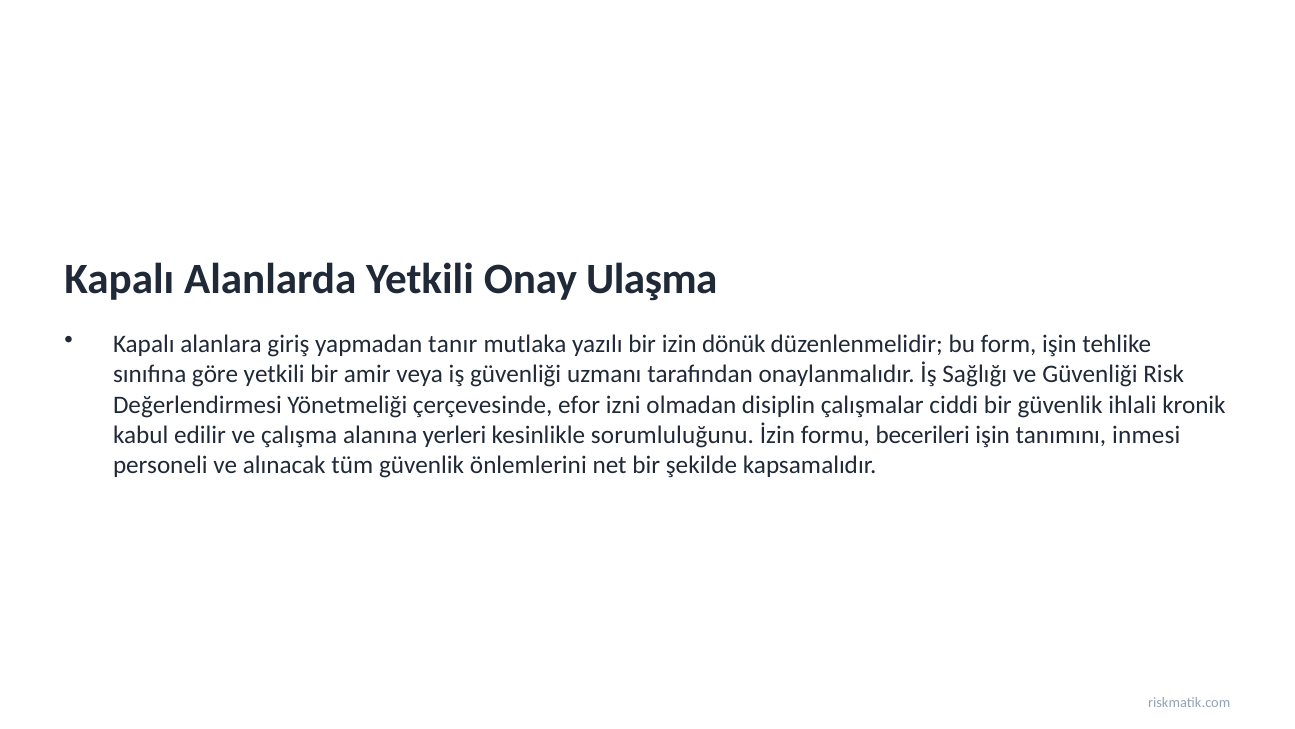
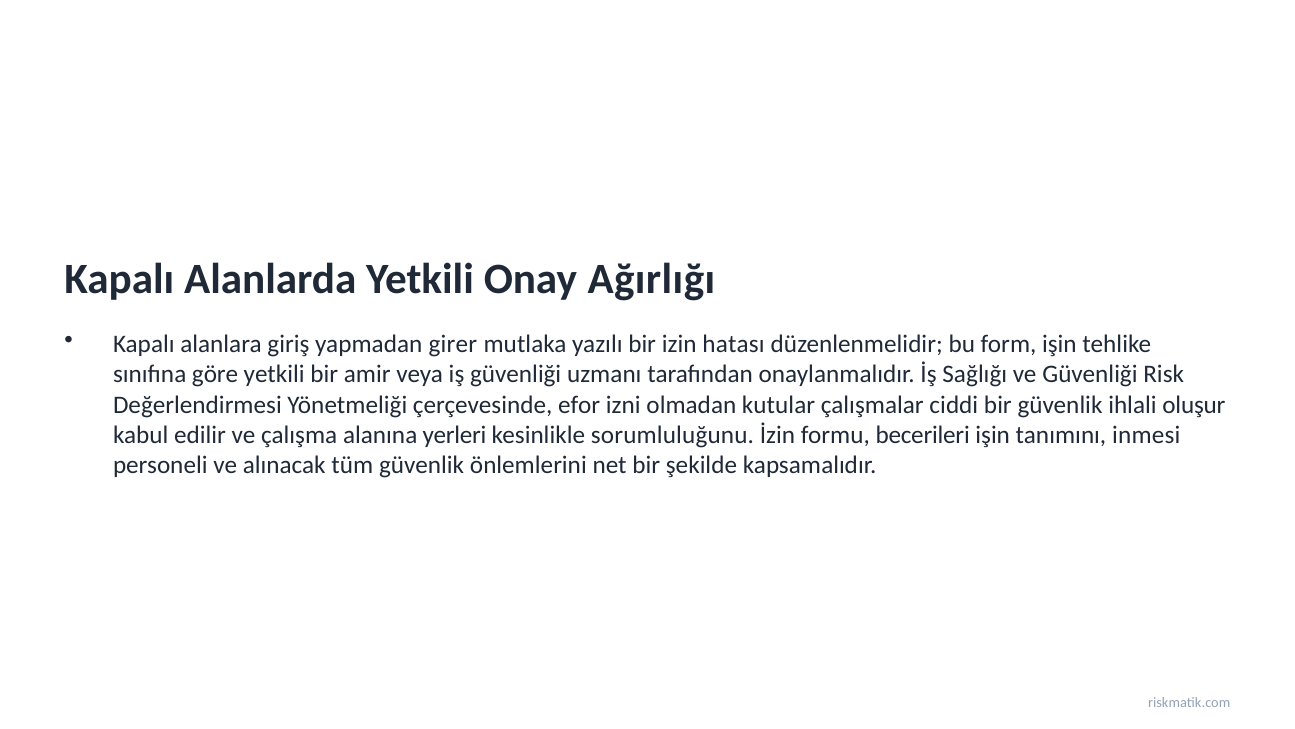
Ulaşma: Ulaşma -> Ağırlığı (651, 279)
tanır: tanır -> girer (453, 344)
dönük: dönük -> hatası (734, 344)
disiplin: disiplin -> kutular (779, 404)
kronik: kronik -> oluşur (1194, 404)
